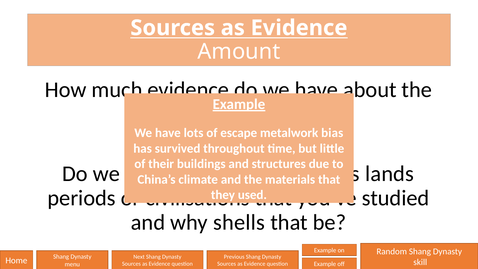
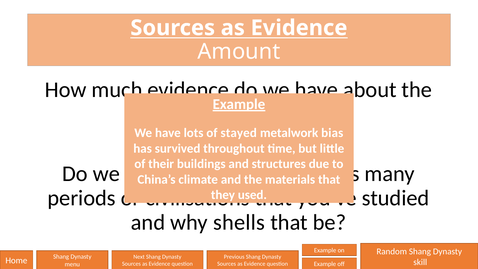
escape: escape -> stayed (239, 133)
lands: lands -> many (390, 174)
